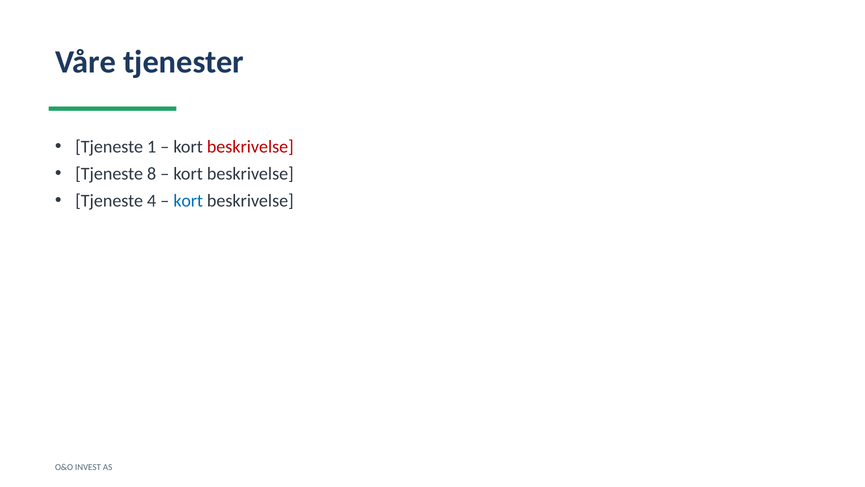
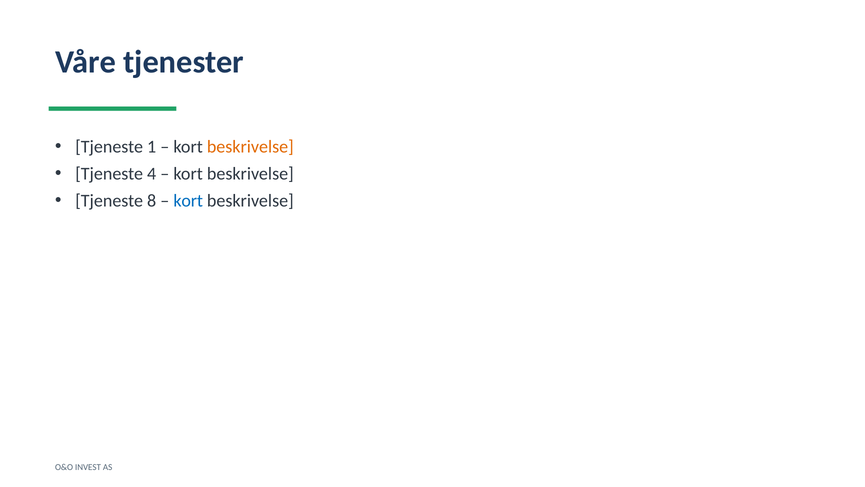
beskrivelse colour: red -> orange (250, 147)
8: 8 -> 4 (152, 174)
4: 4 -> 8 (152, 201)
